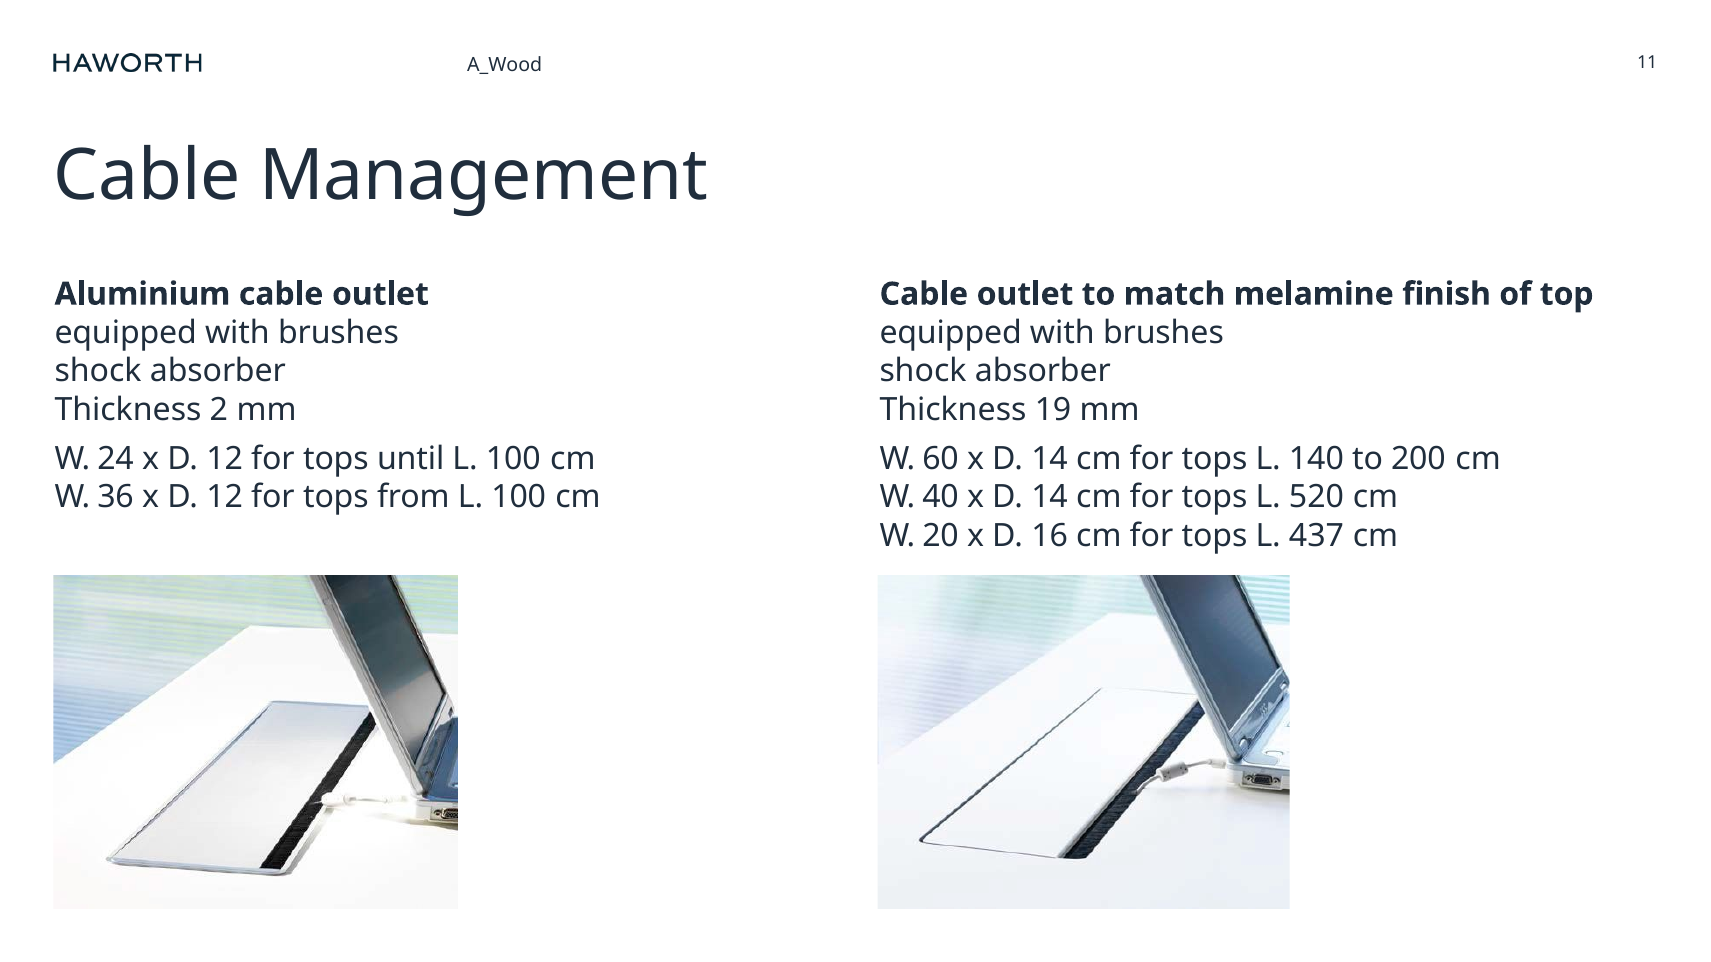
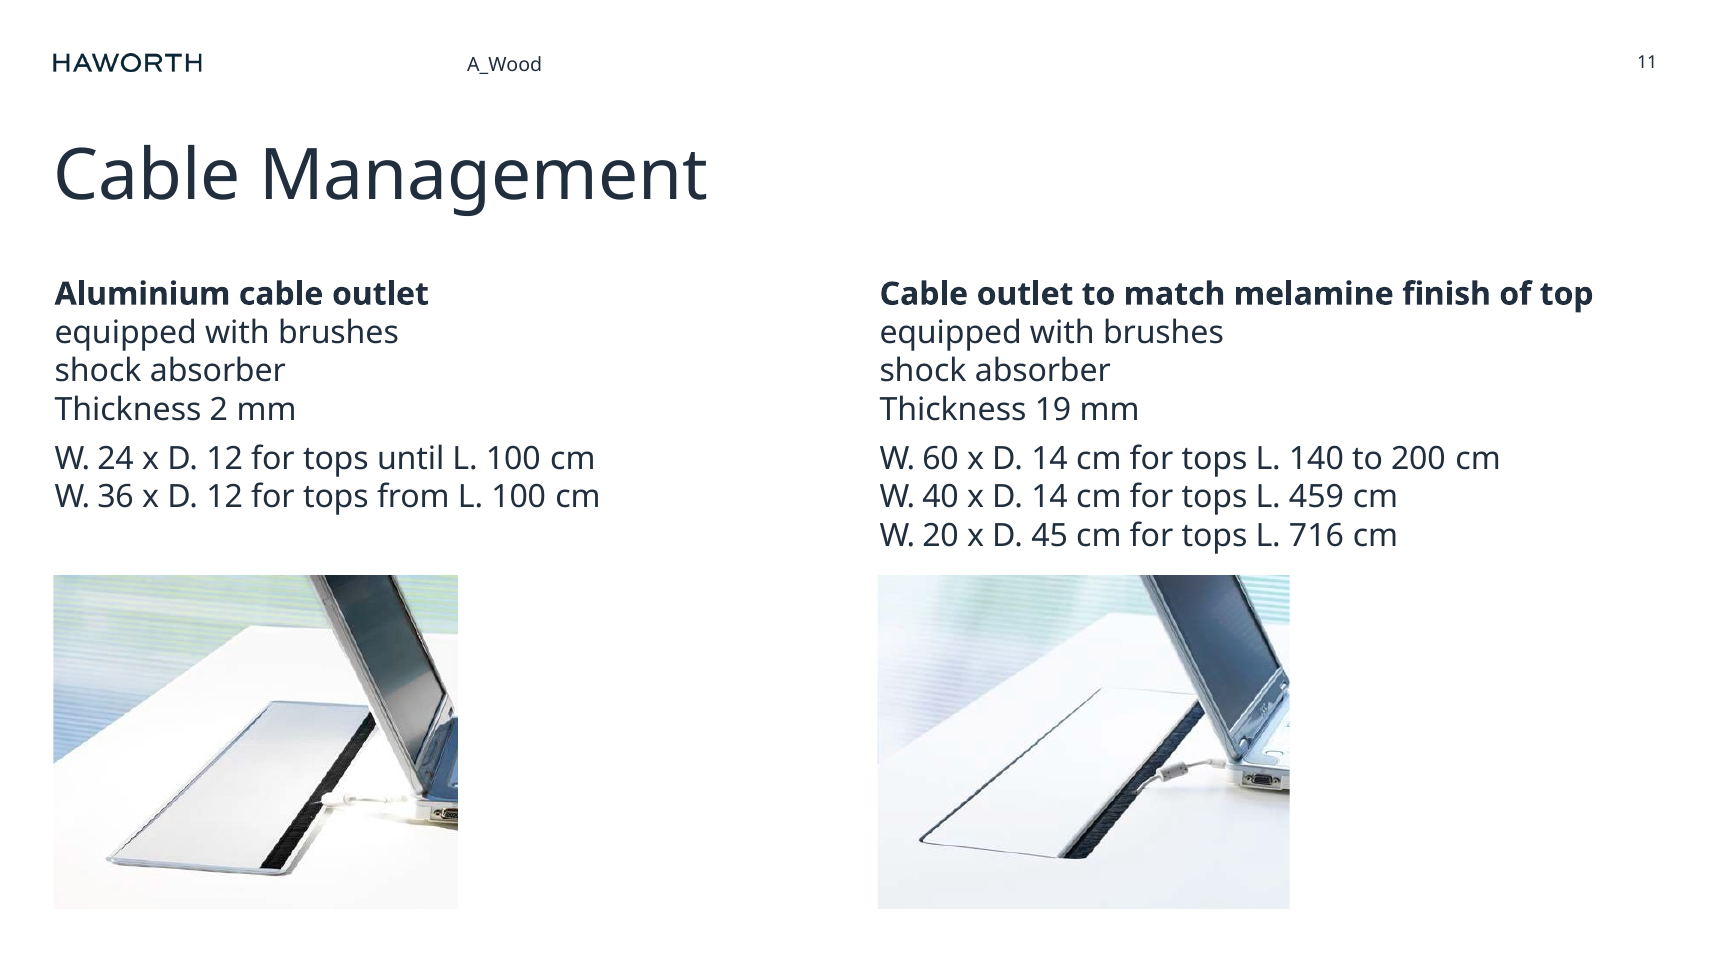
520: 520 -> 459 (1316, 497)
16: 16 -> 45 (1050, 536)
437: 437 -> 716 (1316, 536)
